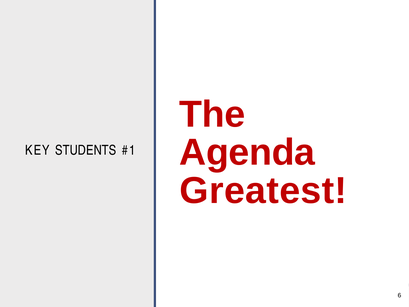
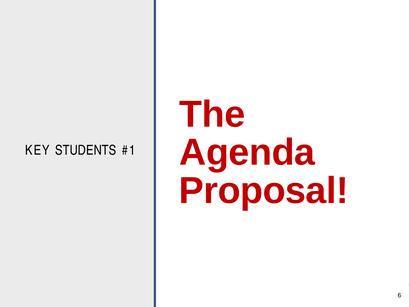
Greatest: Greatest -> Proposal (264, 191)
